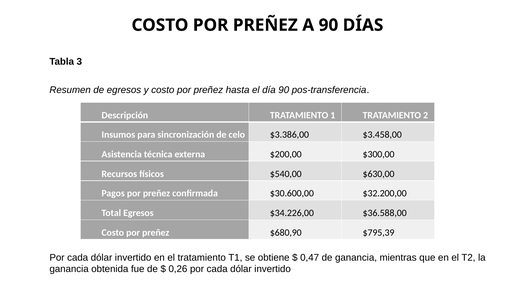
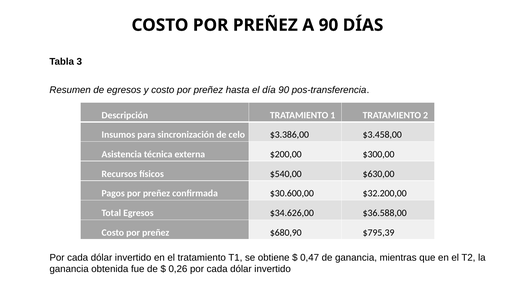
$34.226,00: $34.226,00 -> $34.626,00 (292, 213)
